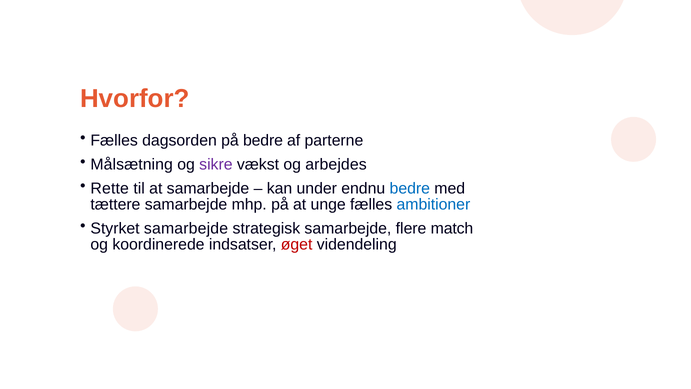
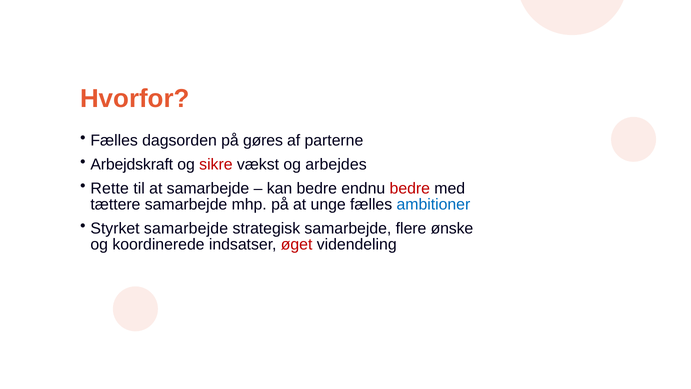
på bedre: bedre -> gøres (263, 141)
Målsætning: Målsætning -> Arbejdskraft (132, 165)
sikre colour: purple -> red (216, 165)
kan under: under -> bedre (317, 188)
bedre colour: blue -> red (410, 188)
match: match -> ønske (452, 228)
